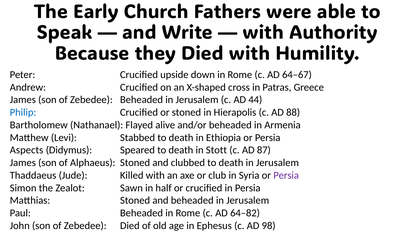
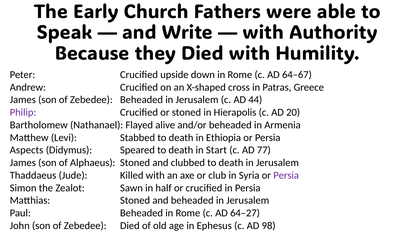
Philip colour: blue -> purple (23, 113)
88: 88 -> 20 (293, 113)
Stott: Stott -> Start (216, 150)
87: 87 -> 77 (264, 150)
64–82: 64–82 -> 64–27 (245, 213)
